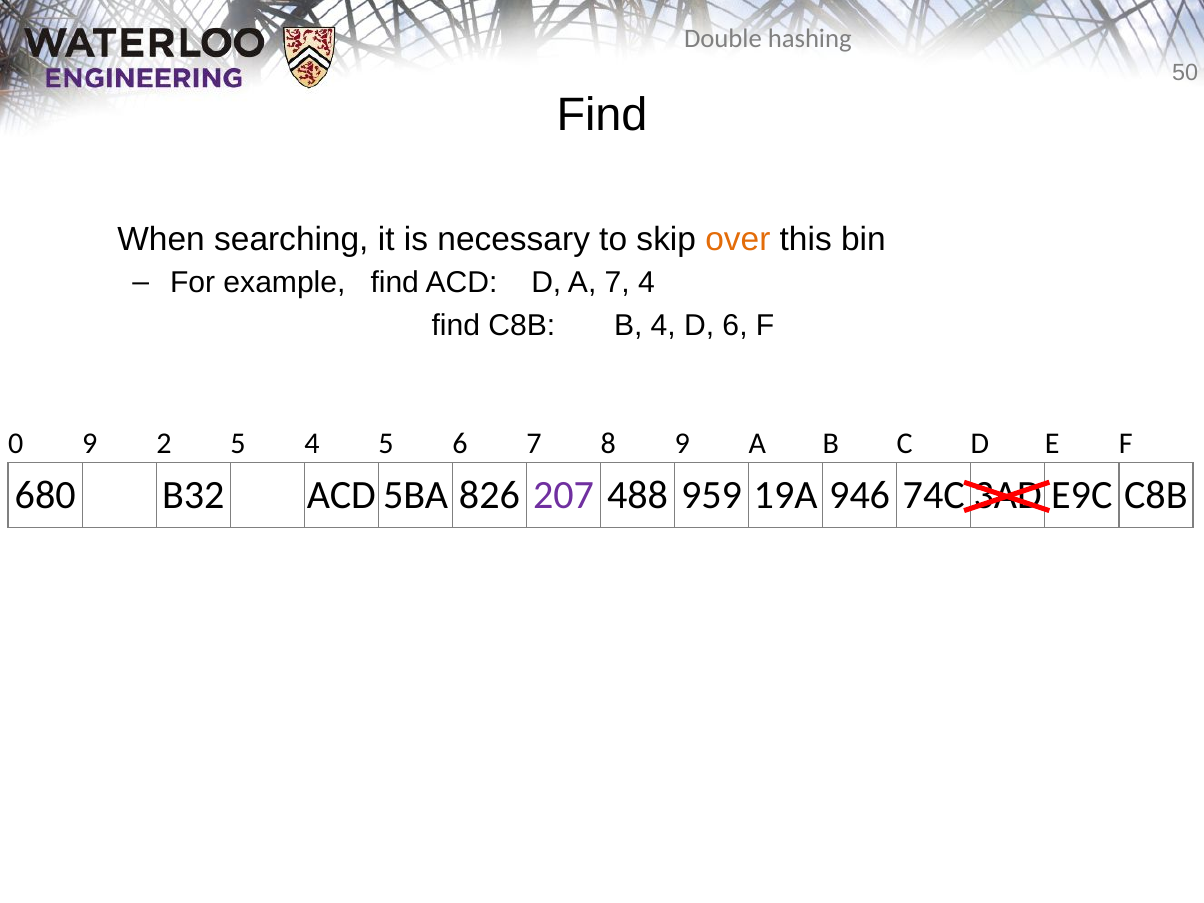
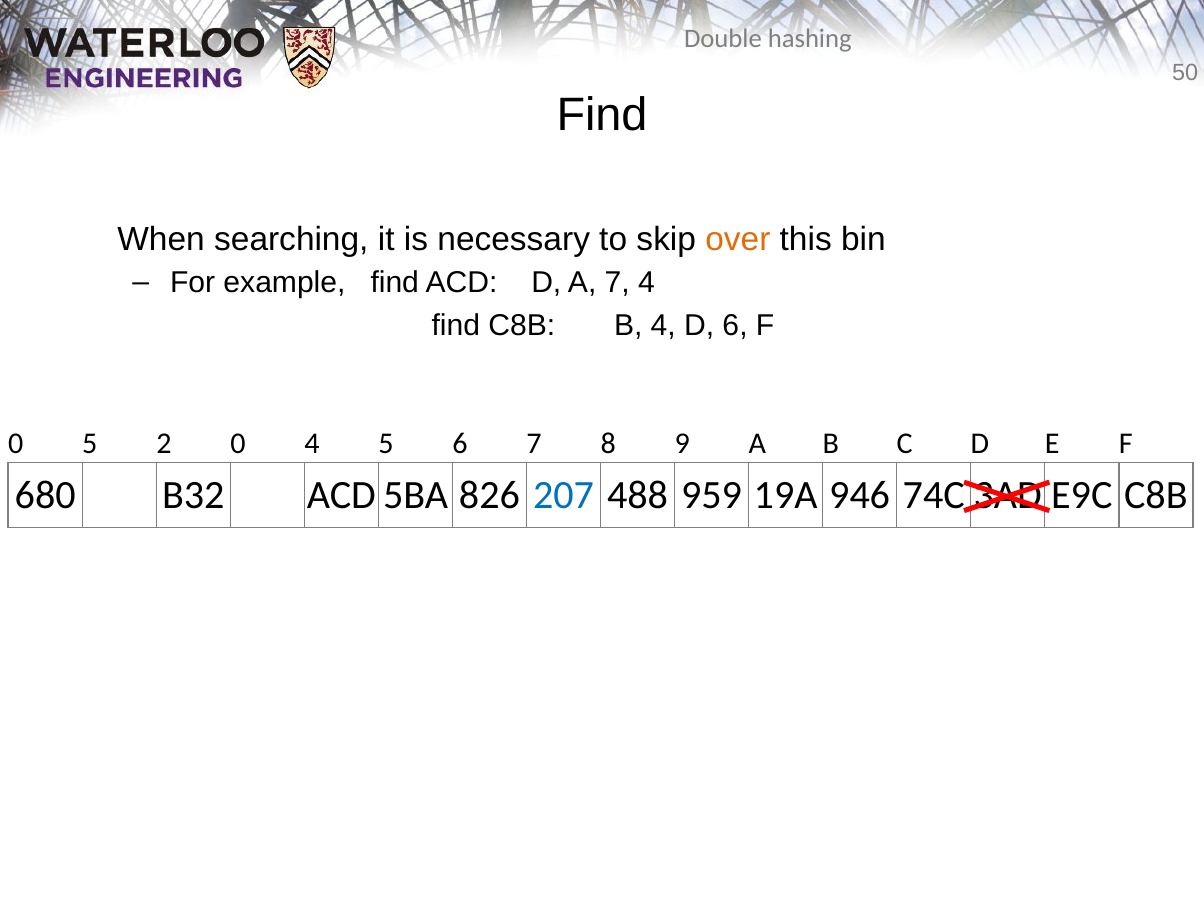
0 9: 9 -> 5 (90, 443)
2 5: 5 -> 0 (238, 443)
207 colour: purple -> blue (563, 495)
